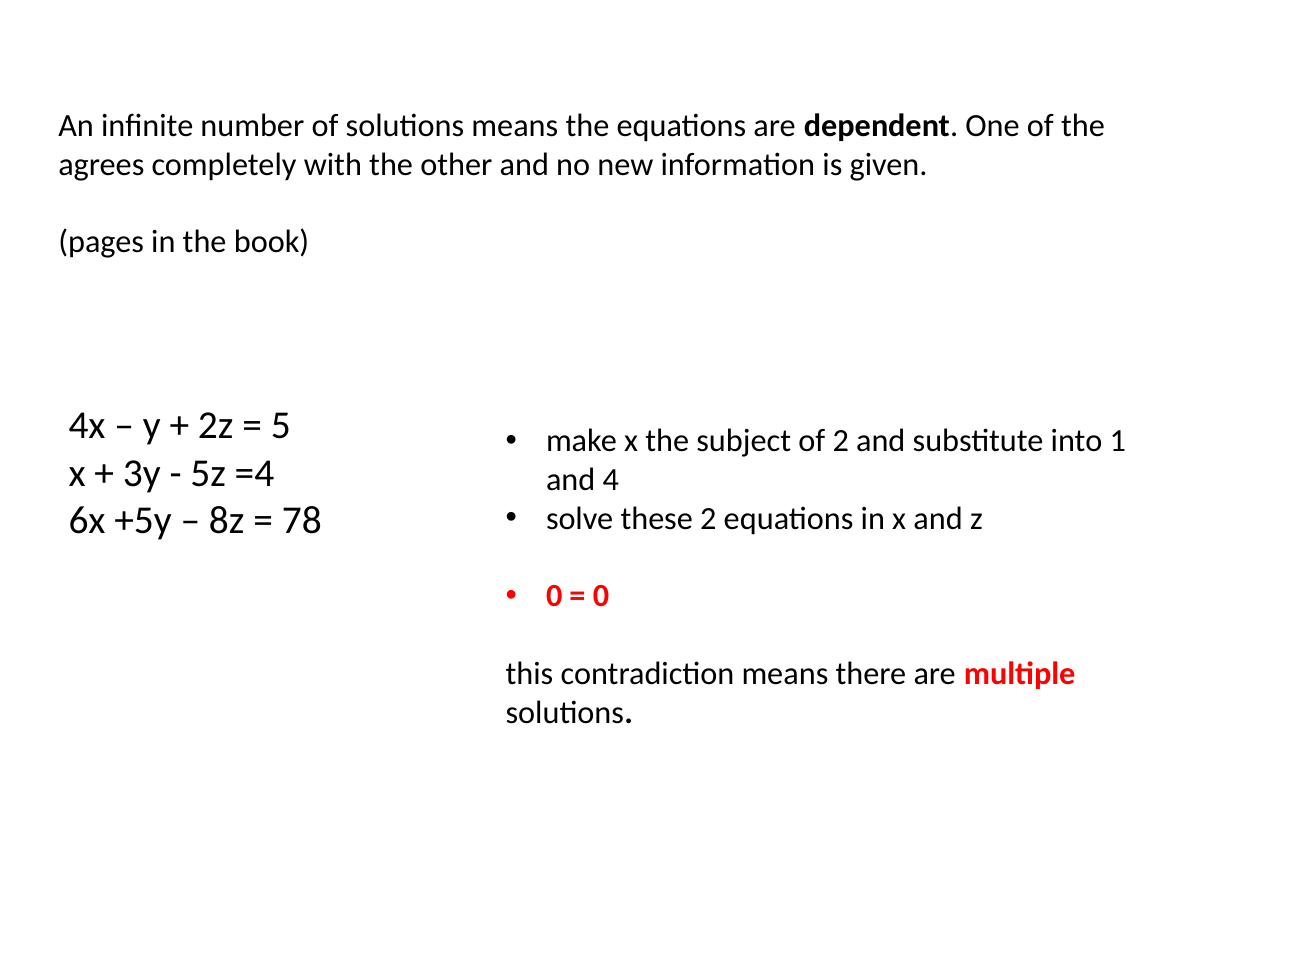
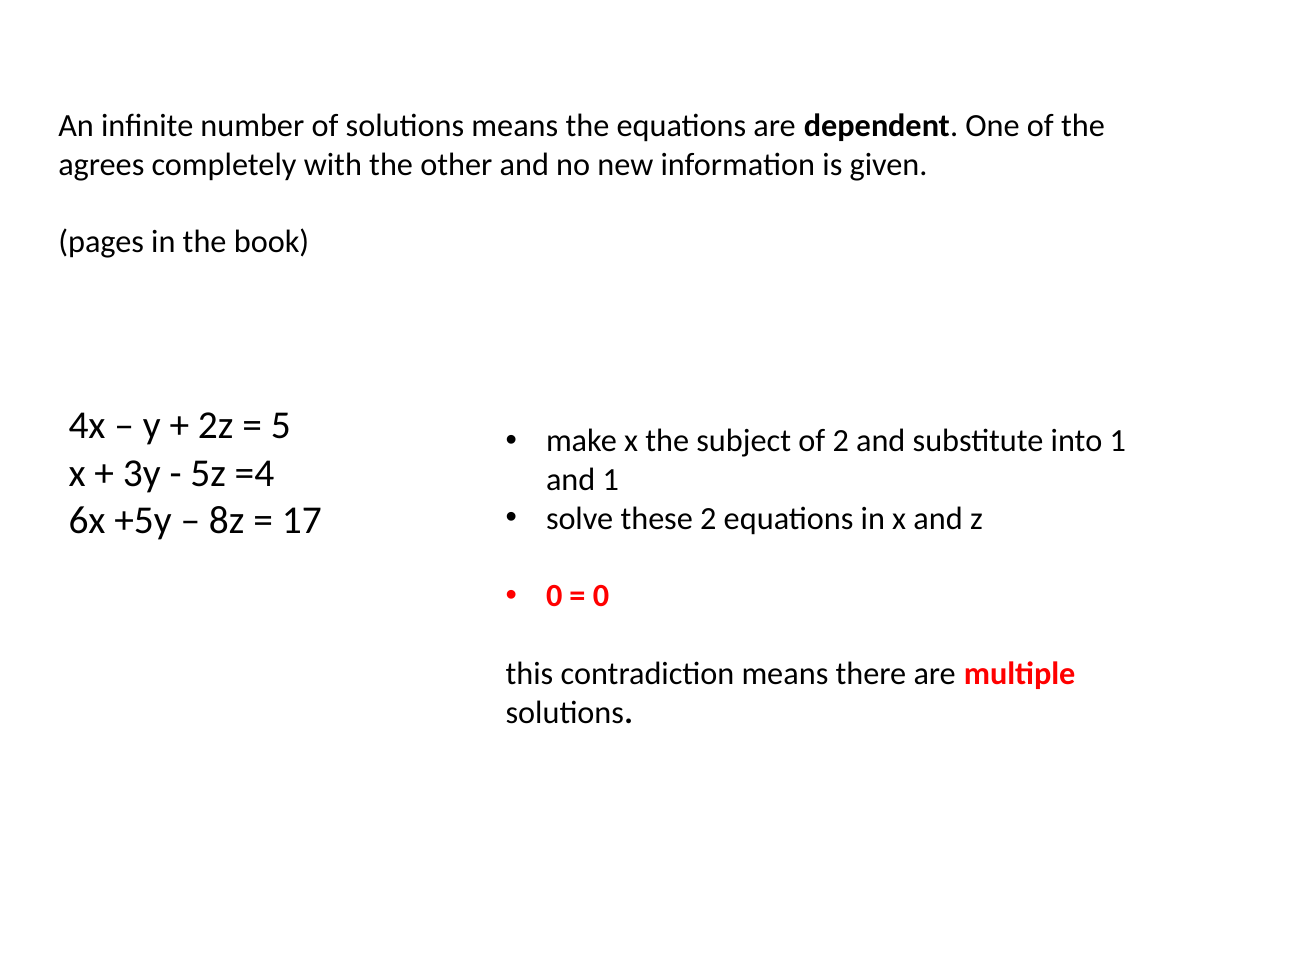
and 4: 4 -> 1 (611, 480)
78: 78 -> 17 (302, 520)
